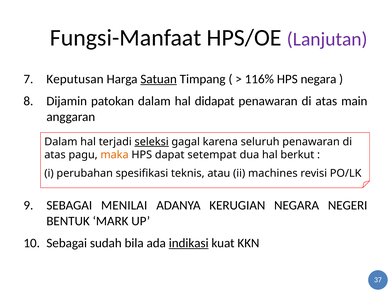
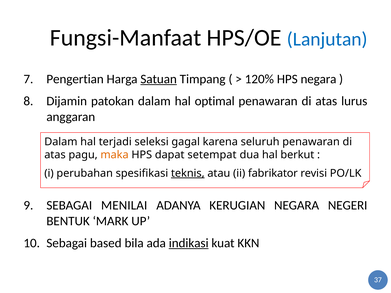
Lanjutan colour: purple -> blue (327, 39)
Keputusan: Keputusan -> Pengertian (75, 79)
116%: 116% -> 120% (259, 79)
didapat: didapat -> optimal (215, 101)
main: main -> lurus (354, 101)
seleksi underline: present -> none (152, 142)
teknis underline: none -> present (188, 173)
machines: machines -> fabrikator (273, 173)
sudah: sudah -> based (106, 243)
